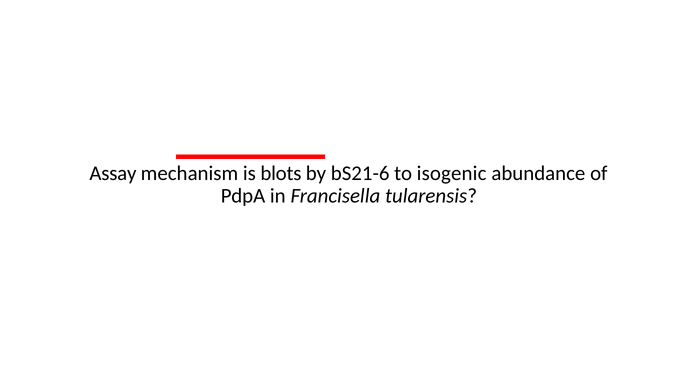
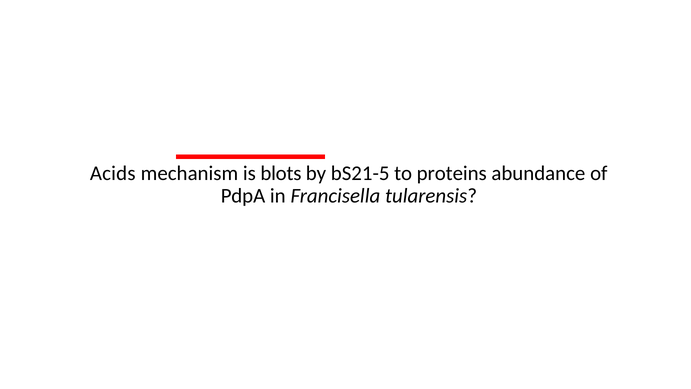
Assay: Assay -> Acids (113, 173)
bS21-6: bS21-6 -> bS21-5 (360, 173)
isogenic: isogenic -> proteins (452, 173)
